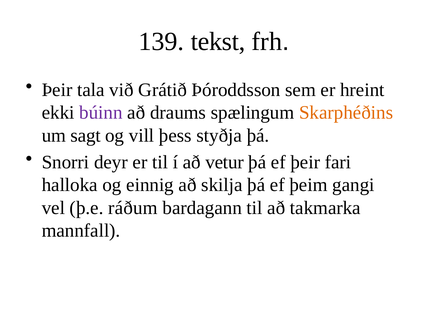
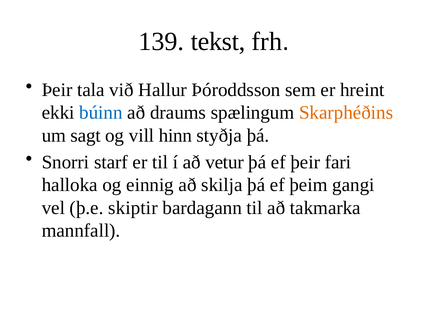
Grátið: Grátið -> Hallur (163, 90)
búinn colour: purple -> blue (101, 113)
þess: þess -> hinn (175, 135)
deyr: deyr -> starf (111, 162)
ráðum: ráðum -> skiptir (133, 208)
